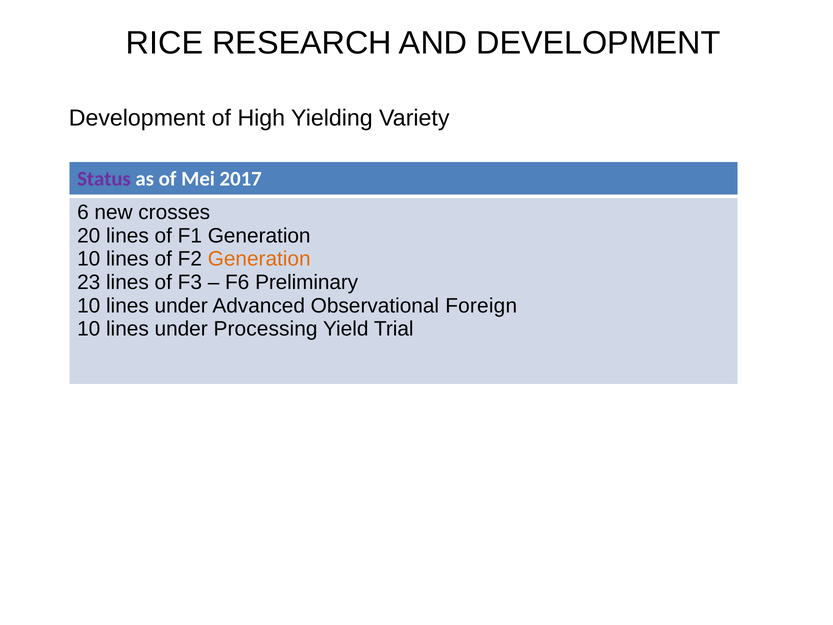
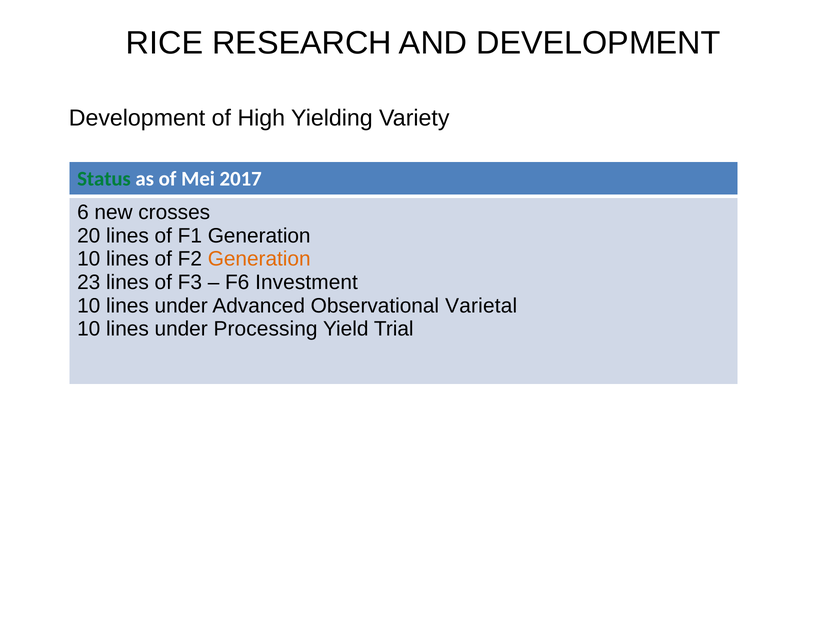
Status colour: purple -> green (104, 179)
Preliminary: Preliminary -> Investment (307, 282)
Foreign: Foreign -> Varietal (481, 306)
